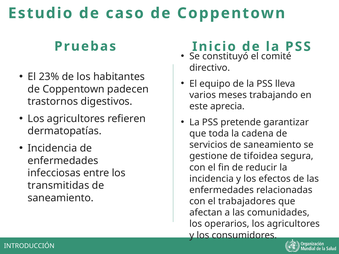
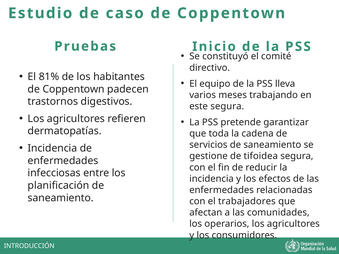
23%: 23% -> 81% (49, 77)
este aprecia: aprecia -> segura (227, 106)
transmitidas: transmitidas -> planificación (58, 186)
